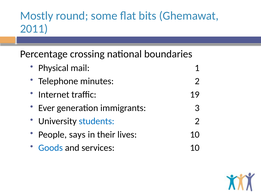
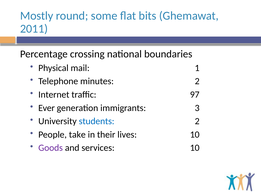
19: 19 -> 97 (195, 94)
says: says -> take (77, 134)
Goods colour: blue -> purple (51, 148)
